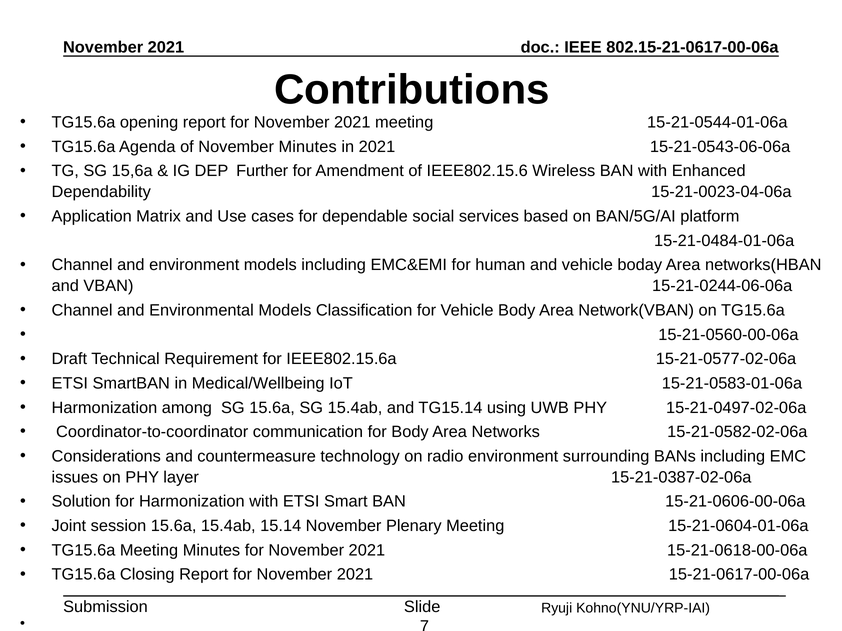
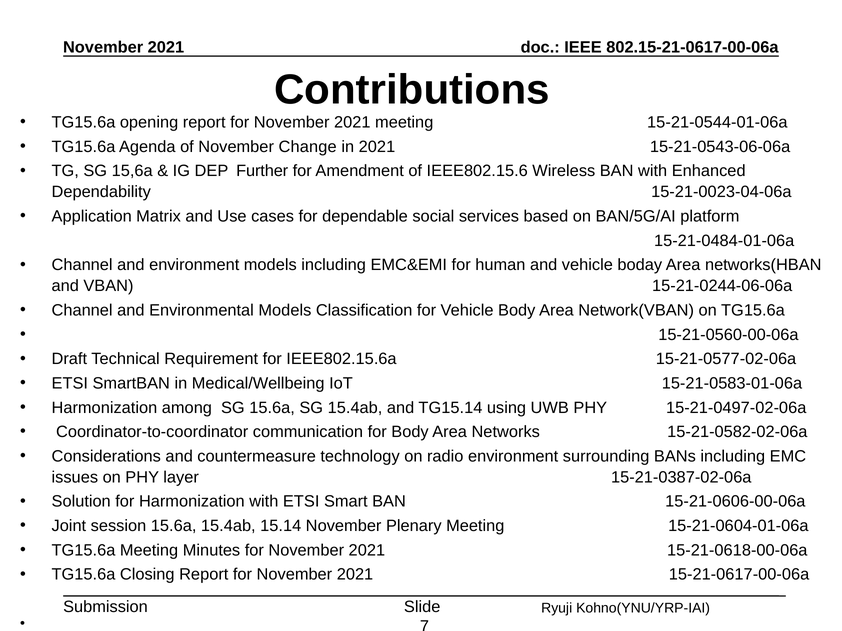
November Minutes: Minutes -> Change (308, 147)
